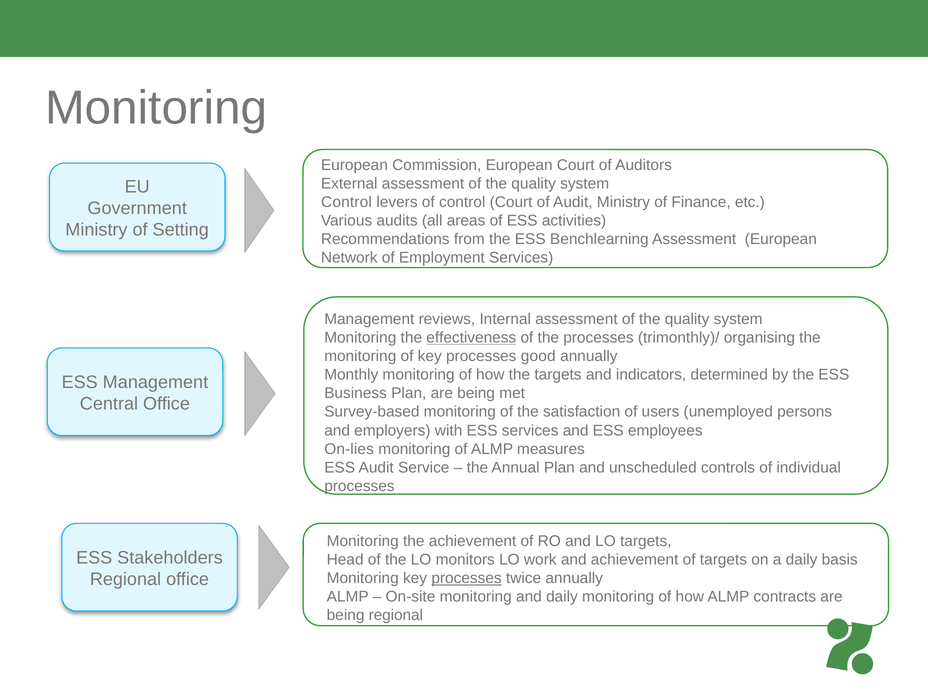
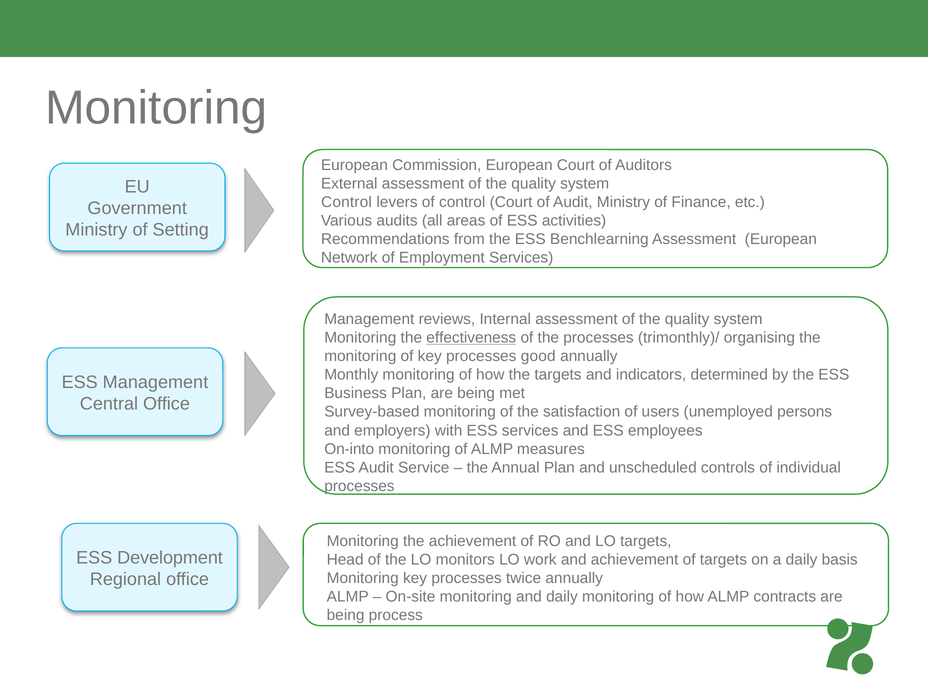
On-lies: On-lies -> On-into (349, 449)
Stakeholders: Stakeholders -> Development (170, 558)
processes underline: present -> none (467, 578)
being regional: regional -> process (396, 615)
